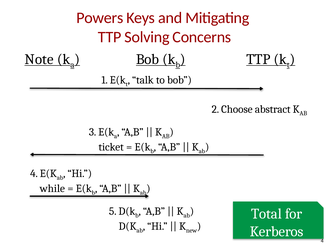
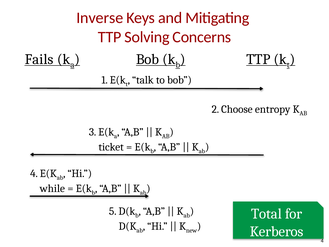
Powers: Powers -> Inverse (100, 18)
Note: Note -> Fails (39, 59)
abstract: abstract -> entropy (273, 109)
